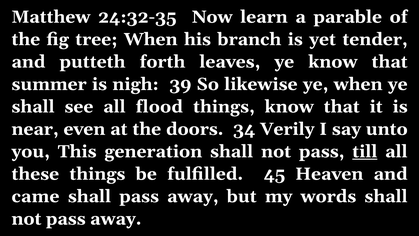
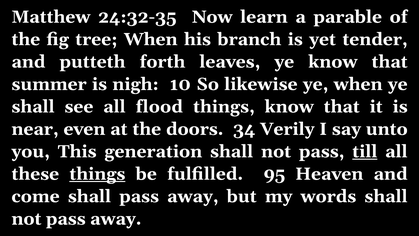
39: 39 -> 10 (180, 84)
things underline: none -> present (97, 174)
45: 45 -> 95 (274, 174)
came: came -> come (36, 196)
